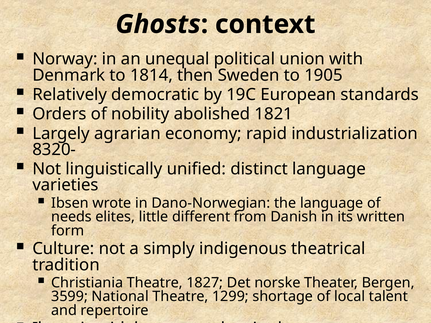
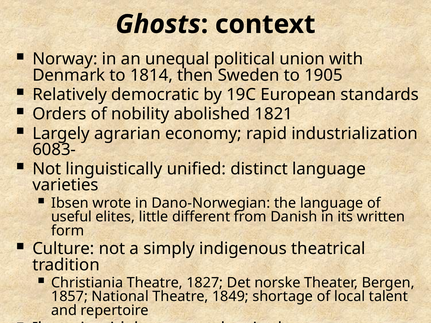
8320-: 8320- -> 6083- (54, 150)
needs: needs -> useful (72, 217)
3599: 3599 -> 1857 (70, 297)
1299: 1299 -> 1849 (230, 297)
